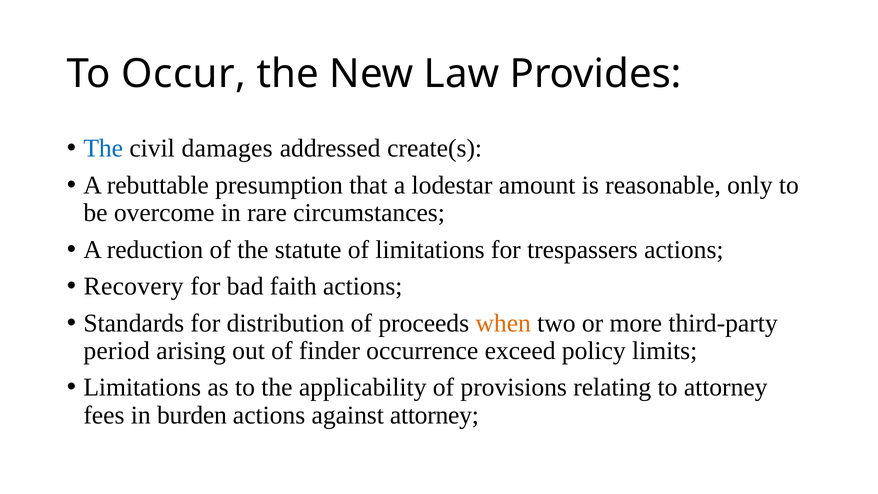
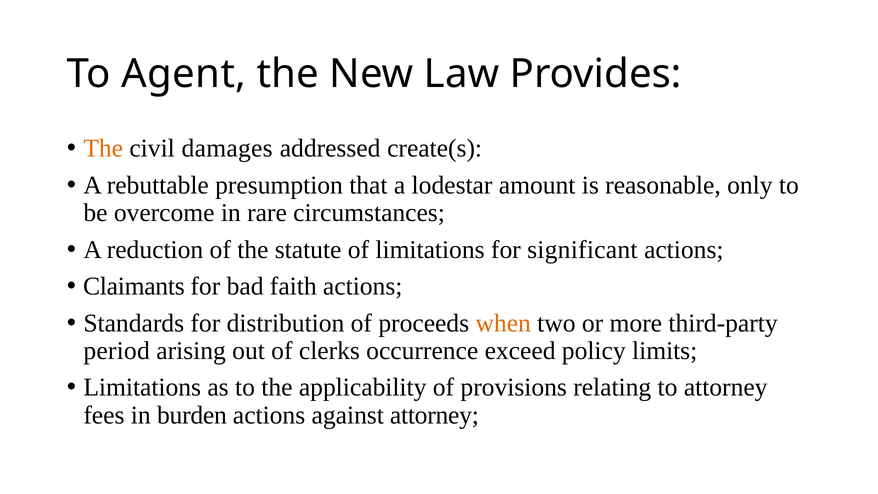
Occur: Occur -> Agent (184, 74)
The colour: blue -> orange (103, 148)
trespassers: trespassers -> significant (582, 250)
Recovery: Recovery -> Claimants (134, 286)
finder: finder -> clerks (329, 351)
